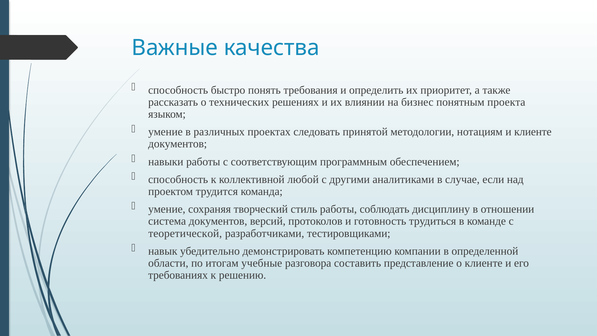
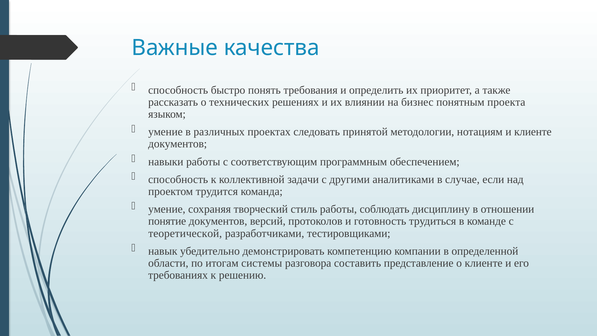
любой: любой -> задачи (303, 179)
система: система -> понятие (167, 221)
учебные: учебные -> системы (262, 263)
